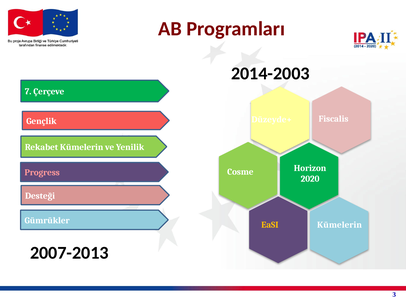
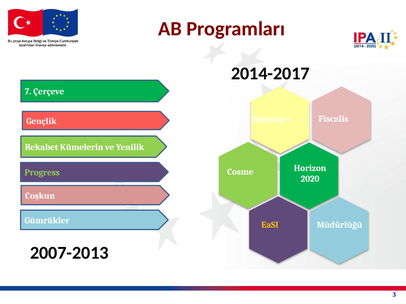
2014-2003: 2014-2003 -> 2014-2017 (270, 74)
Progress colour: pink -> light green (42, 173)
Desteği: Desteği -> Coşkun (40, 196)
Kümelerin: Kümelerin -> Müdürlüğü (340, 225)
